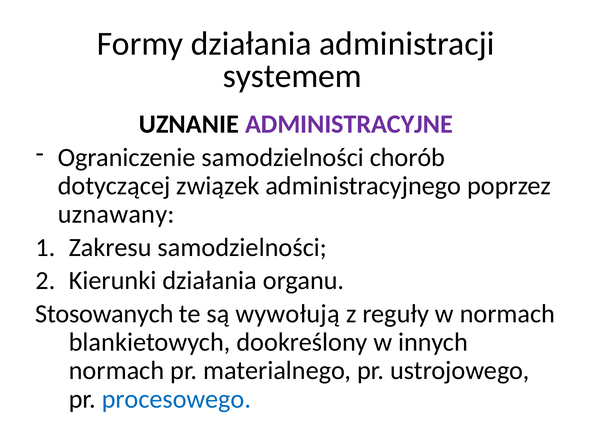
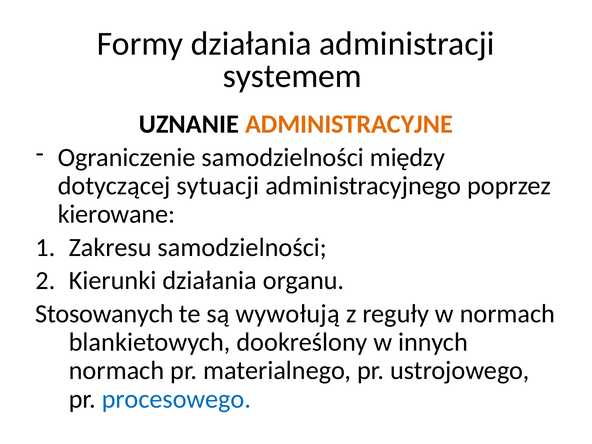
ADMINISTRACYJNE colour: purple -> orange (349, 124)
chorób: chorób -> między (407, 157)
związek: związek -> sytuacji (218, 186)
uznawany: uznawany -> kierowane (116, 214)
